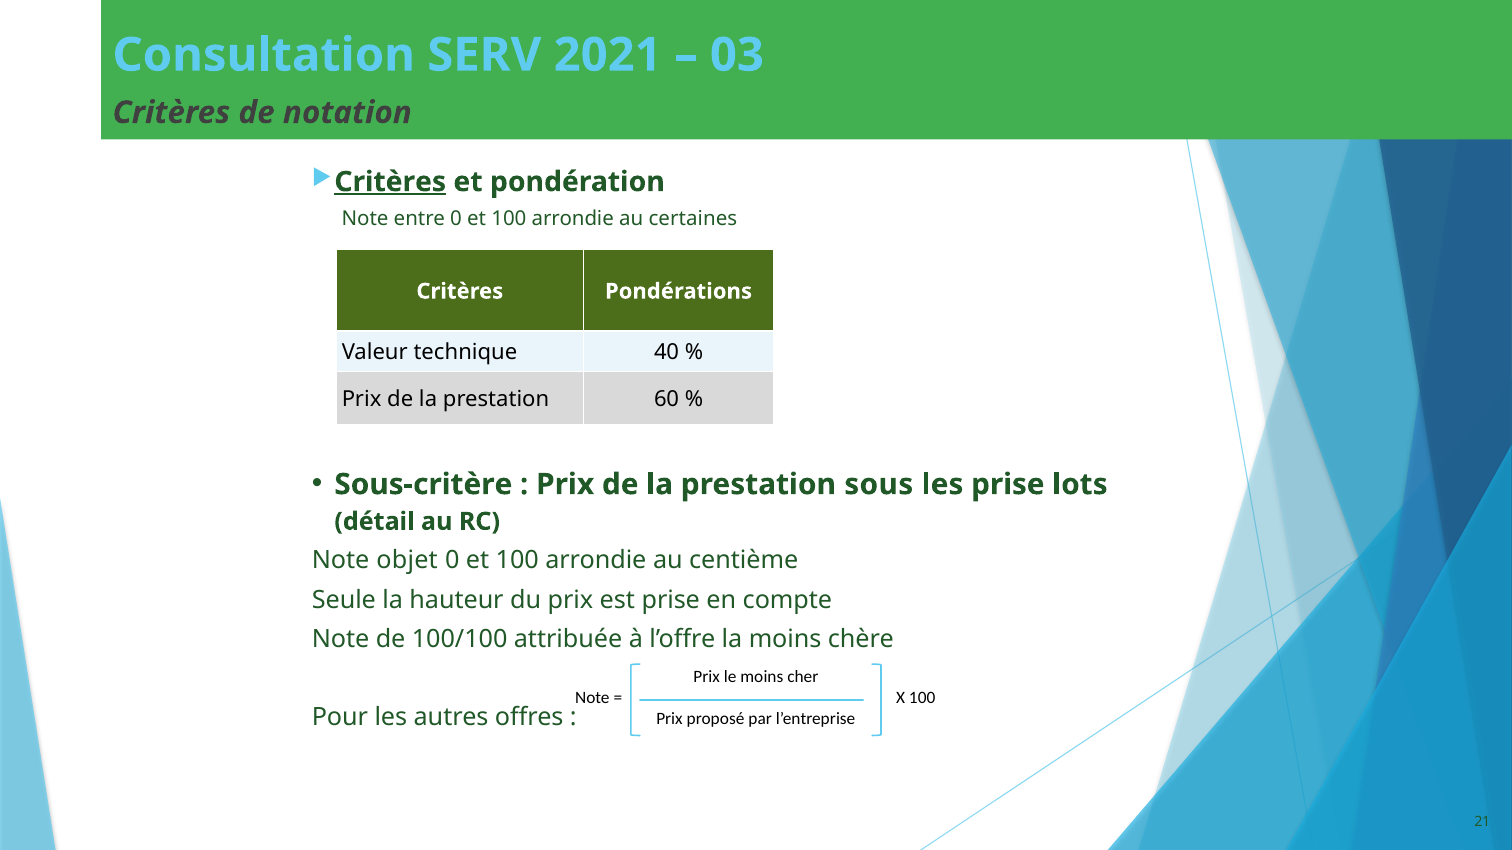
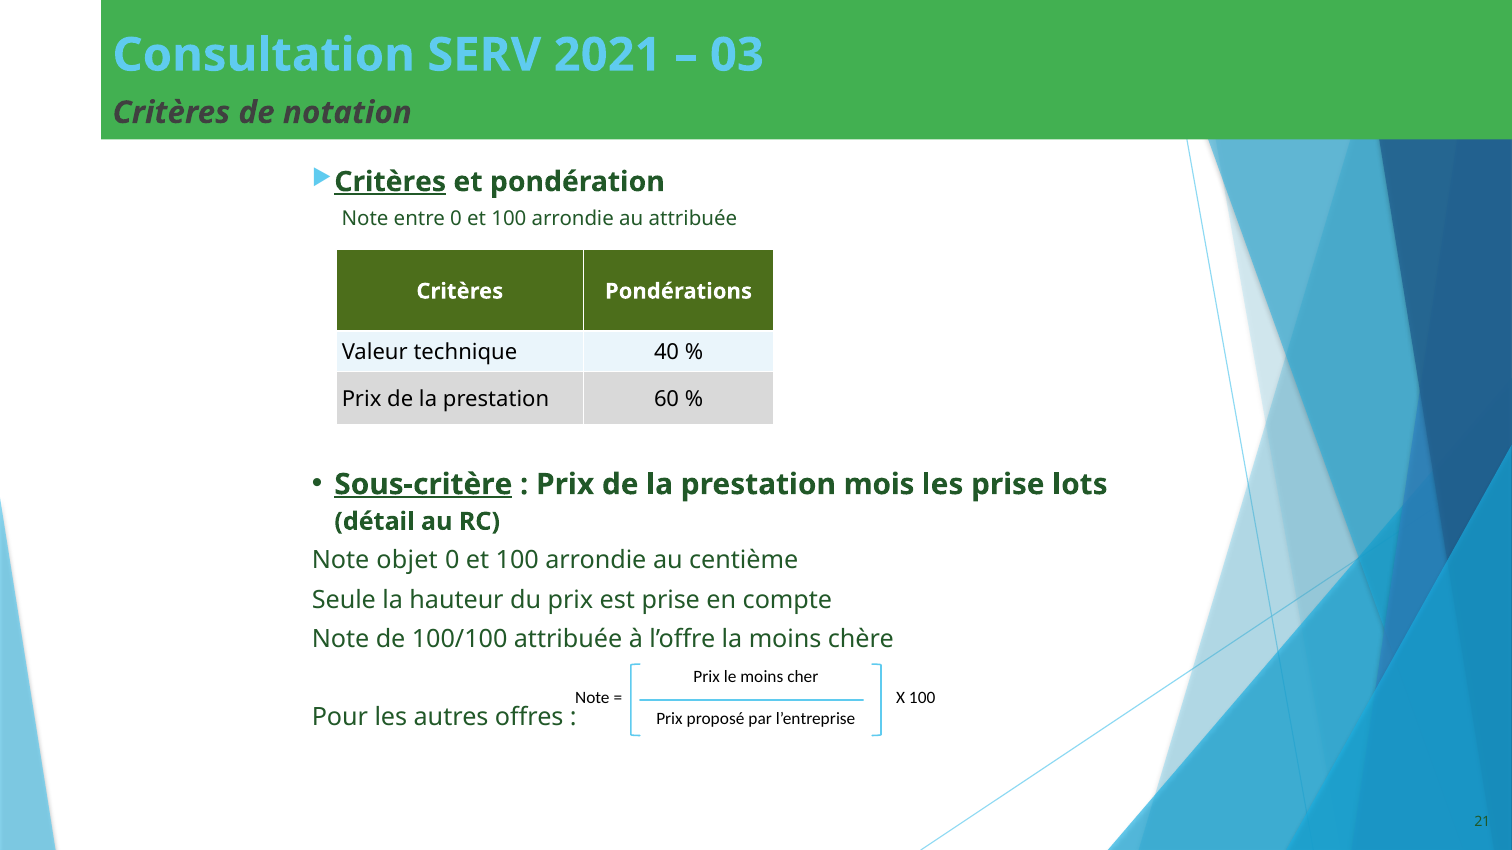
au certaines: certaines -> attribuée (693, 219)
Sous-critère underline: none -> present (423, 485)
sous: sous -> mois (879, 485)
